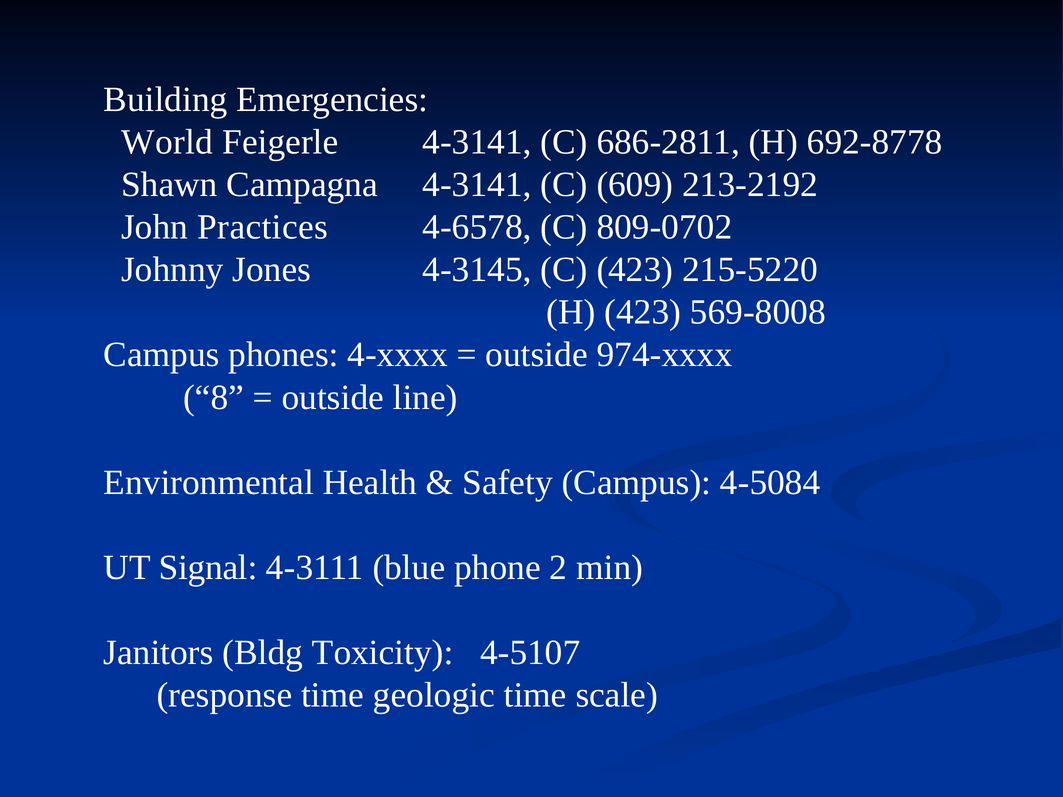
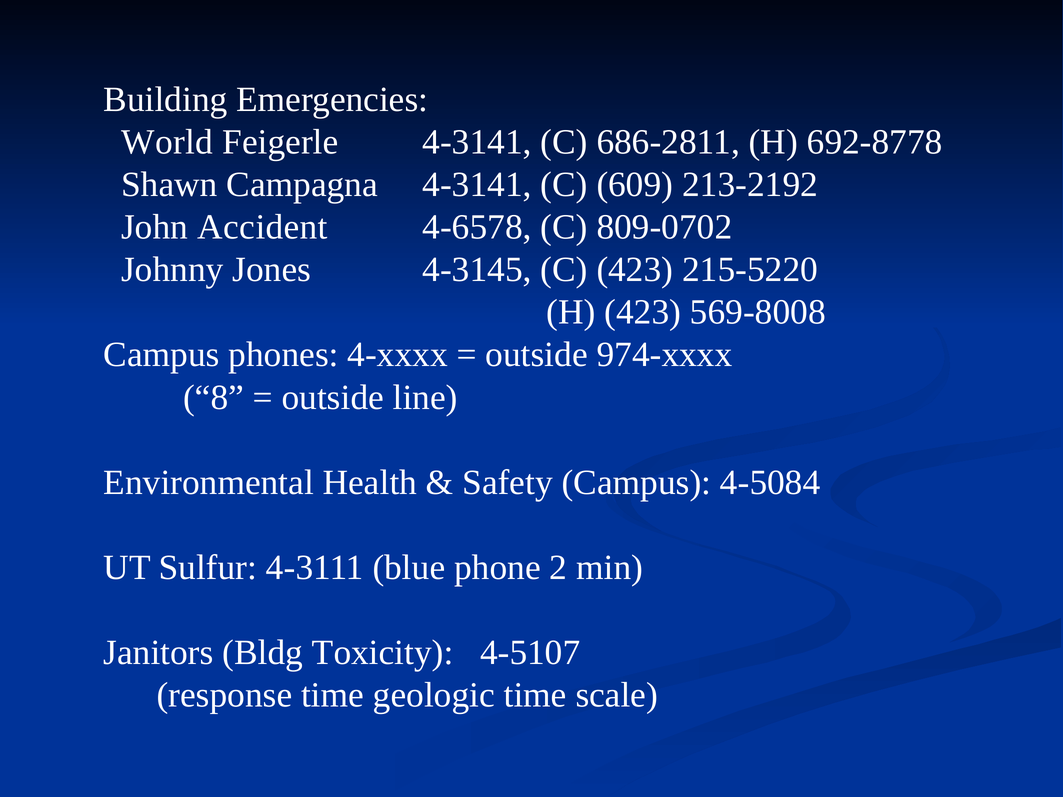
Practices: Practices -> Accident (263, 227)
Signal: Signal -> Sulfur (208, 568)
